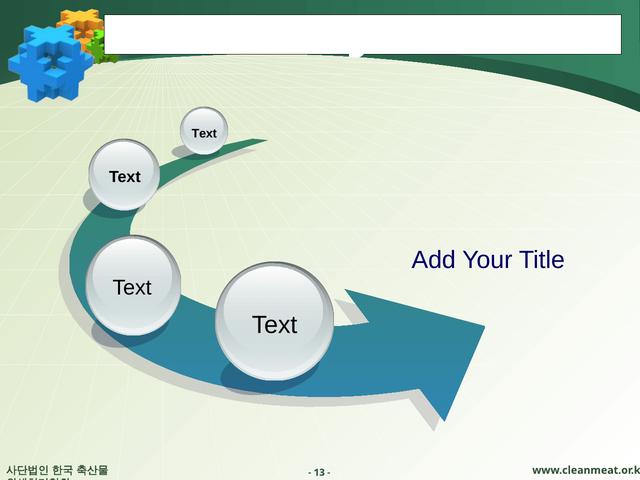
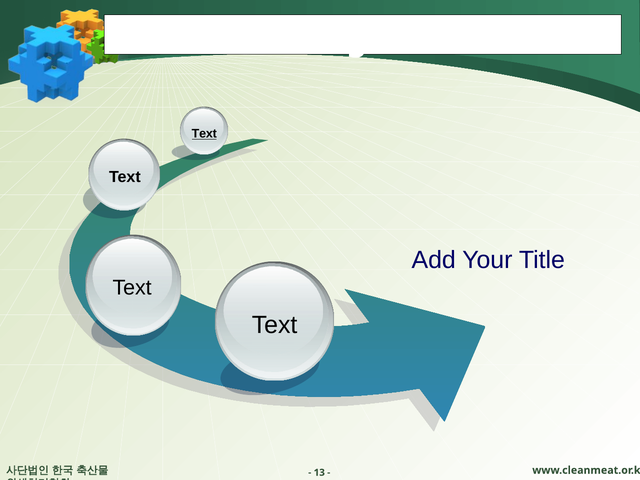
Text underline: none -> present (204, 134)
